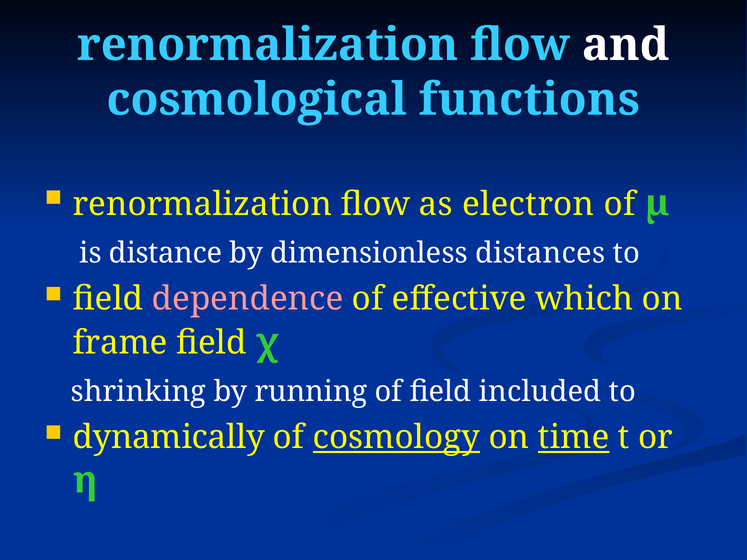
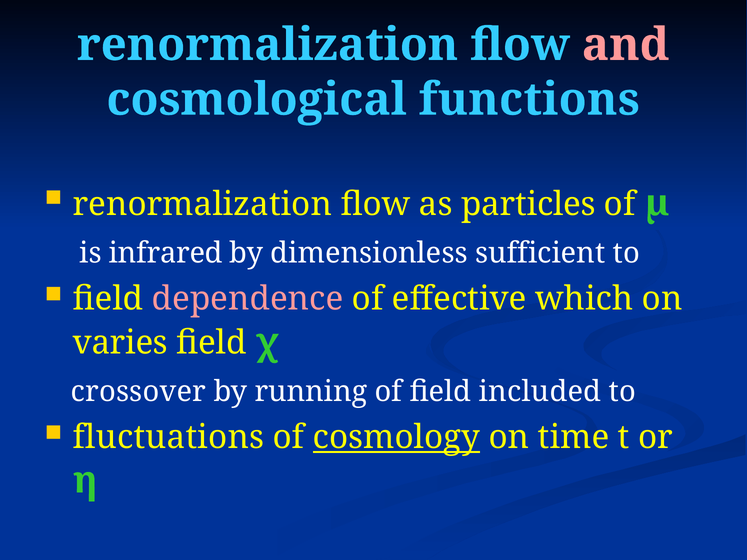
and colour: white -> pink (626, 45)
electron: electron -> particles (528, 204)
distance: distance -> infrared (166, 253)
distances: distances -> sufficient (540, 253)
frame: frame -> varies (120, 343)
shrinking: shrinking -> crossover (138, 392)
dynamically: dynamically -> fluctuations (168, 438)
time underline: present -> none (574, 438)
